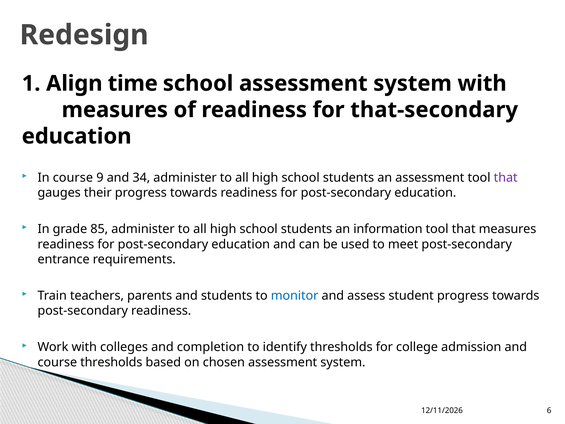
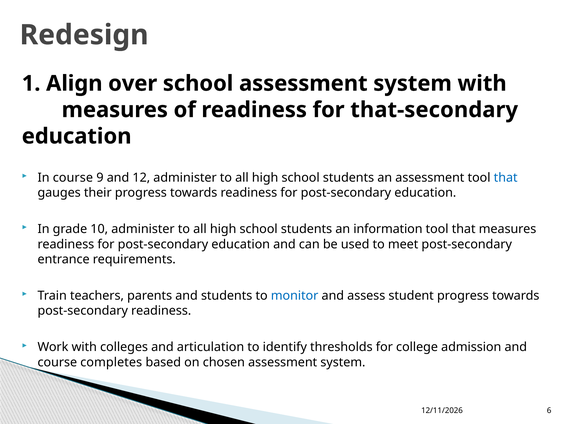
time: time -> over (133, 83)
34: 34 -> 12 (141, 178)
that colour: purple -> blue (506, 178)
85: 85 -> 10 (99, 229)
completion: completion -> articulation (211, 347)
course thresholds: thresholds -> completes (111, 362)
